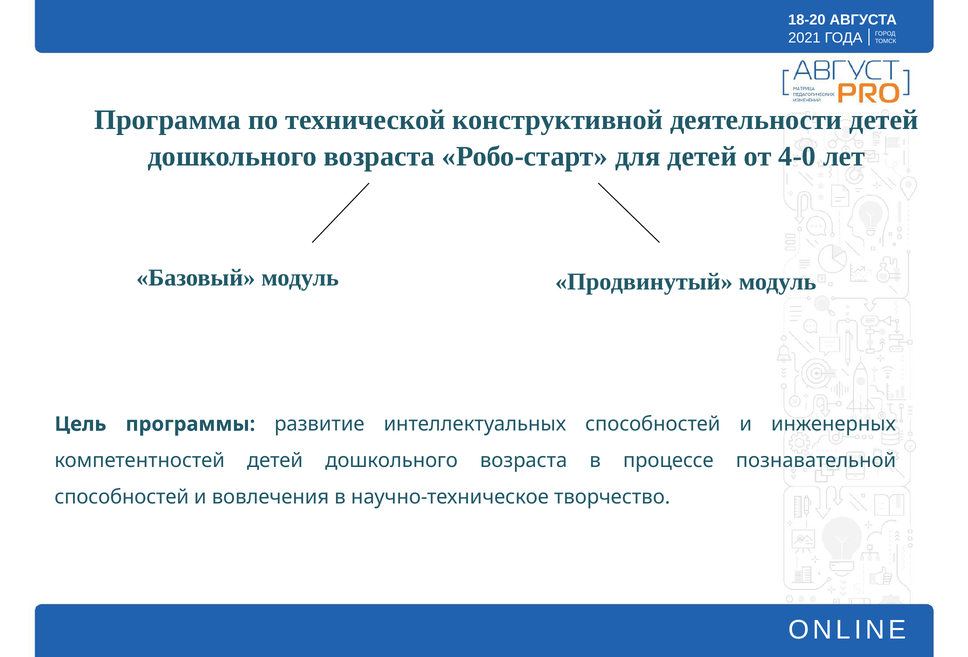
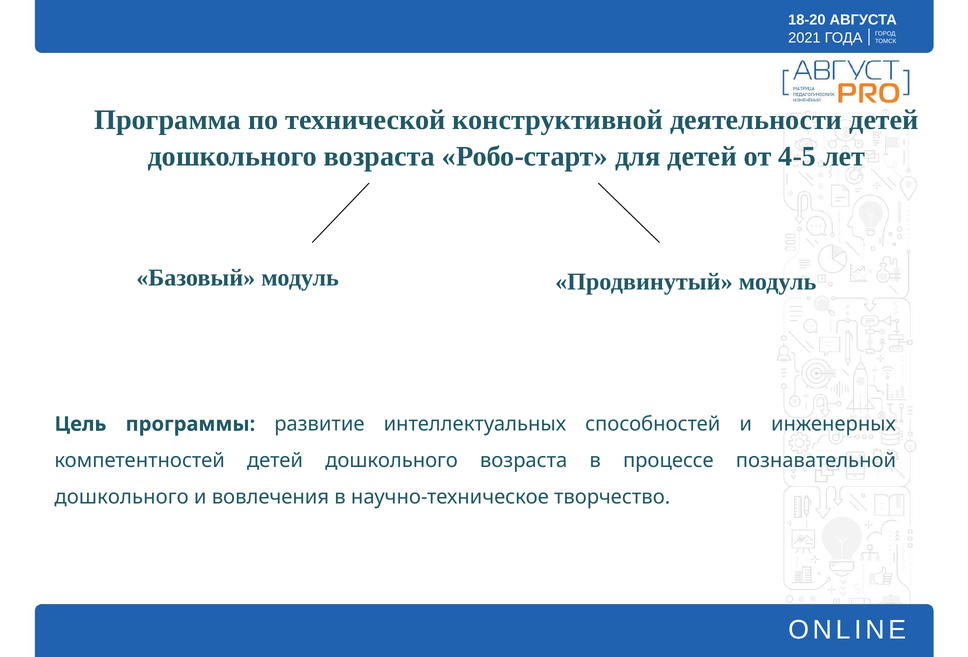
4-0: 4-0 -> 4-5 (797, 156)
способностей: способностей -> дошкольного (122, 497)
